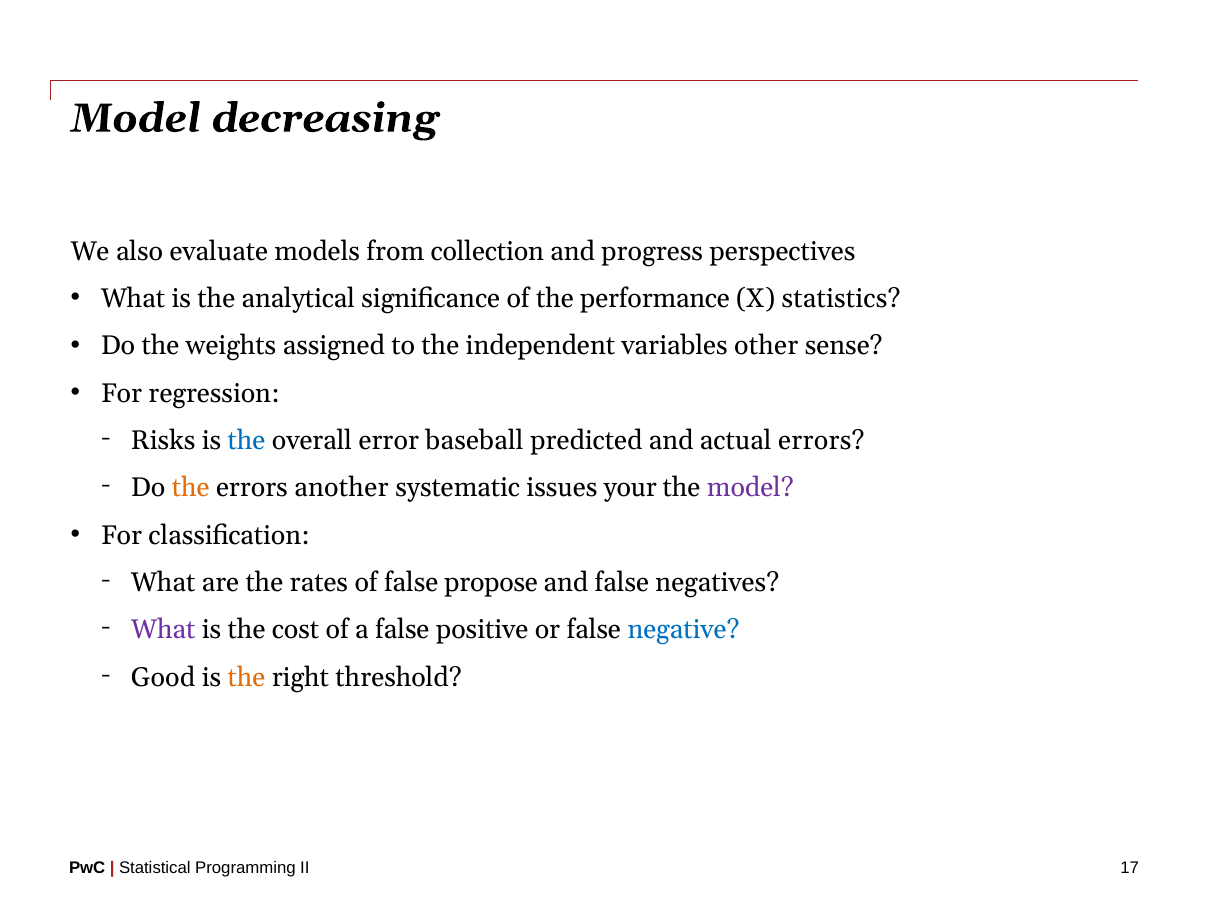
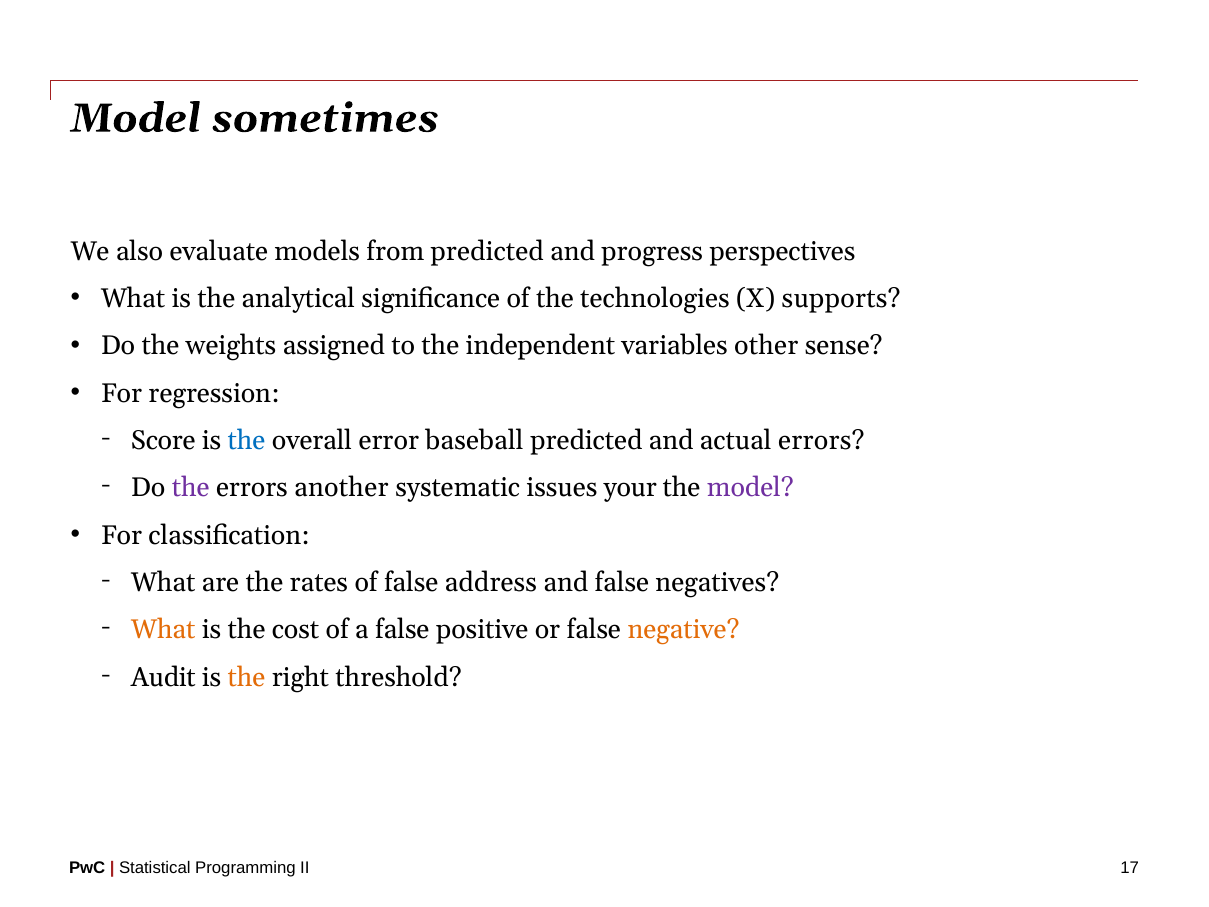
decreasing: decreasing -> sometimes (325, 118)
from collection: collection -> predicted (487, 251)
performance: performance -> technologies (655, 298)
statistics: statistics -> supports (841, 298)
Risks: Risks -> Score (163, 441)
the colour: orange -> purple (191, 488)
propose: propose -> address (491, 583)
What colour: purple -> orange (163, 630)
negative colour: blue -> orange (683, 630)
Good: Good -> Audit (163, 677)
